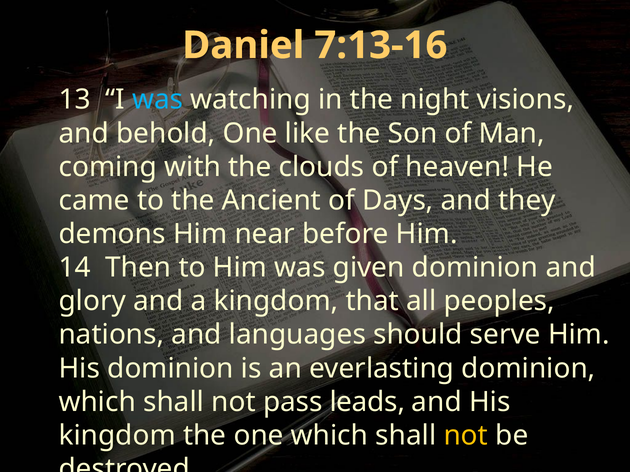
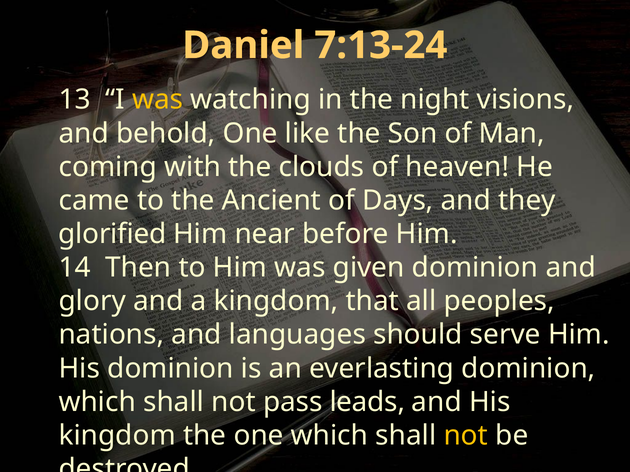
7:13-16: 7:13-16 -> 7:13-24 (381, 45)
was colour: light blue -> yellow (158, 100)
demons: demons -> glorified (112, 234)
